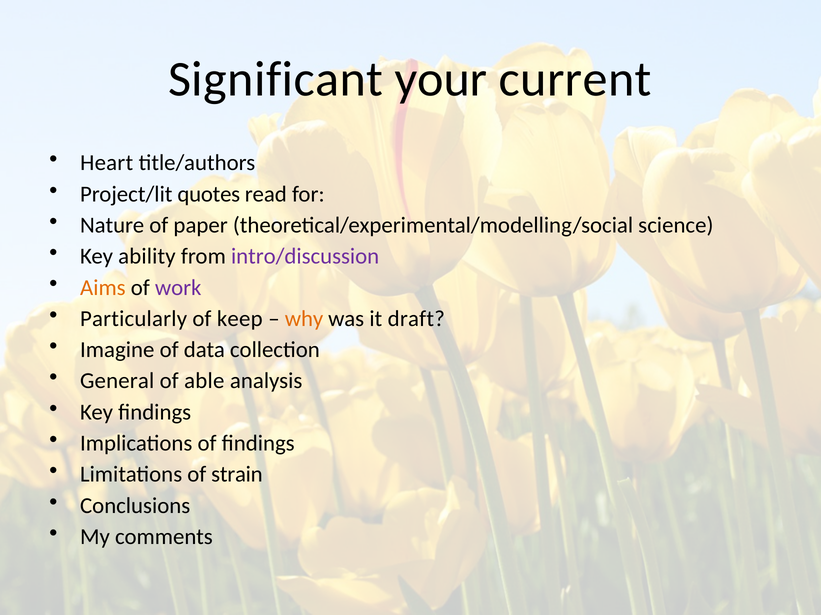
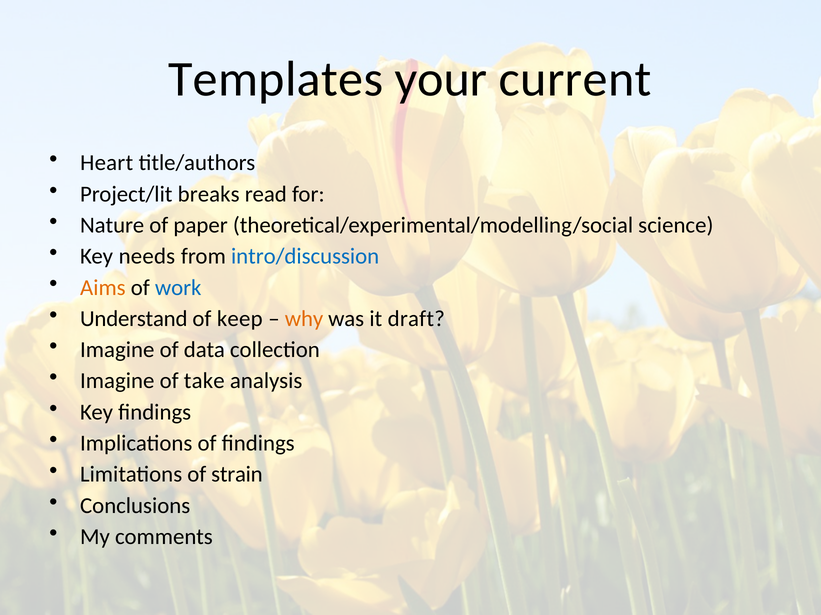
Significant: Significant -> Templates (276, 79)
quotes: quotes -> breaks (209, 194)
ability: ability -> needs (147, 257)
intro/discussion colour: purple -> blue (305, 257)
work colour: purple -> blue (178, 288)
Particularly: Particularly -> Understand (134, 319)
General: General -> Imagine (117, 381)
able: able -> take (204, 381)
